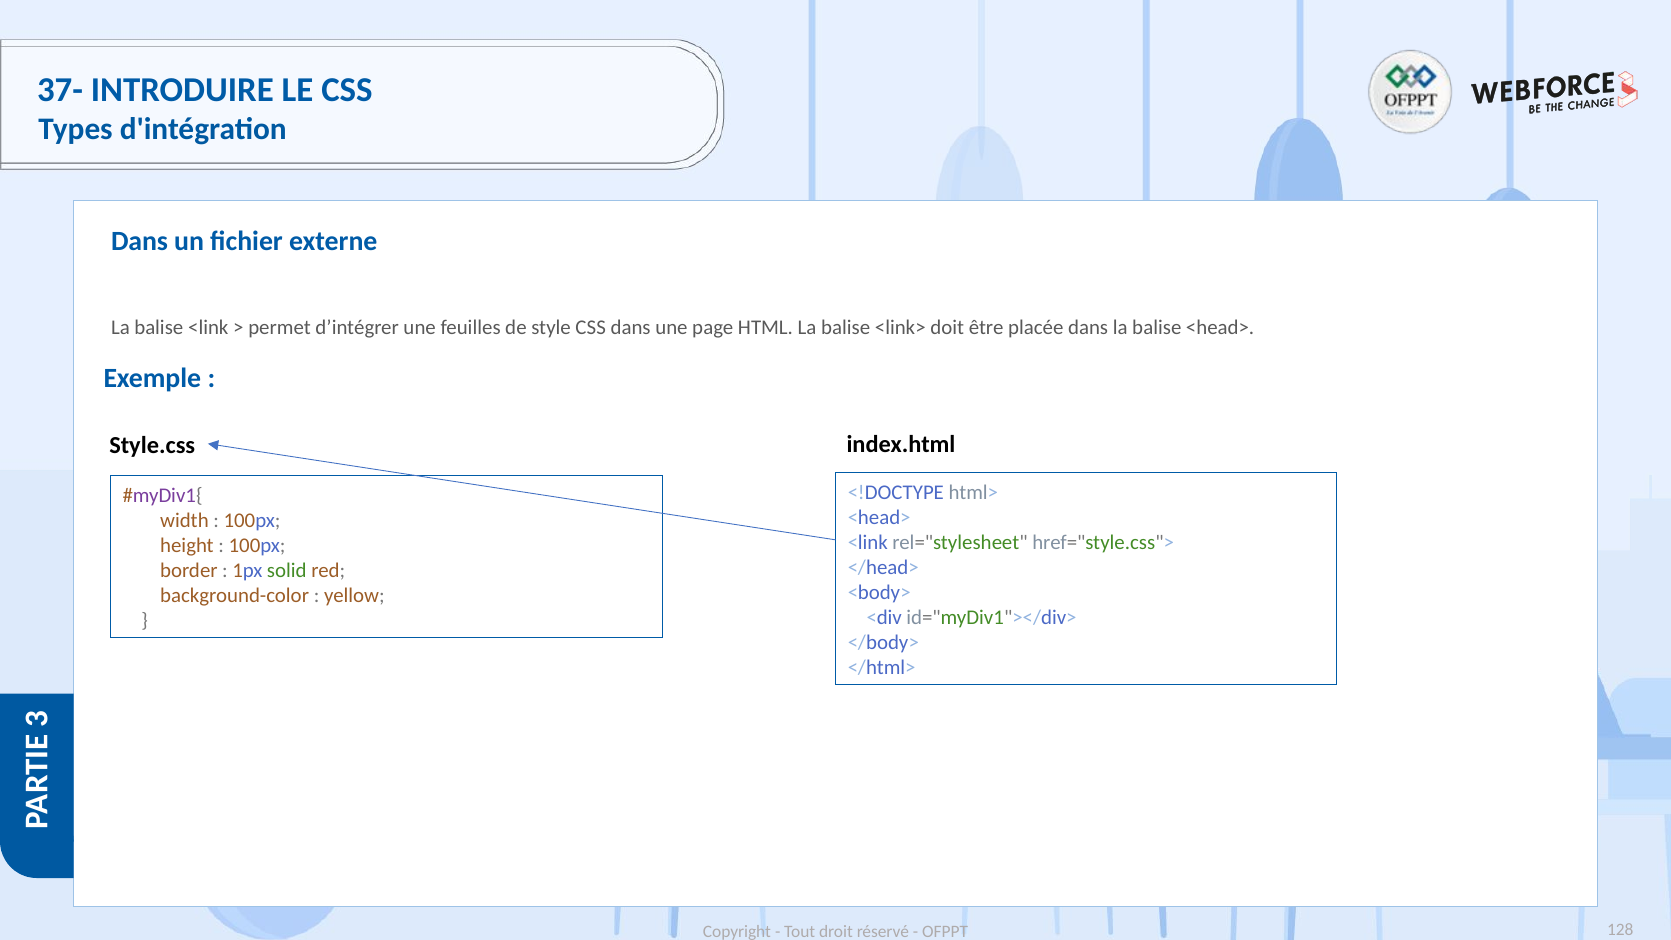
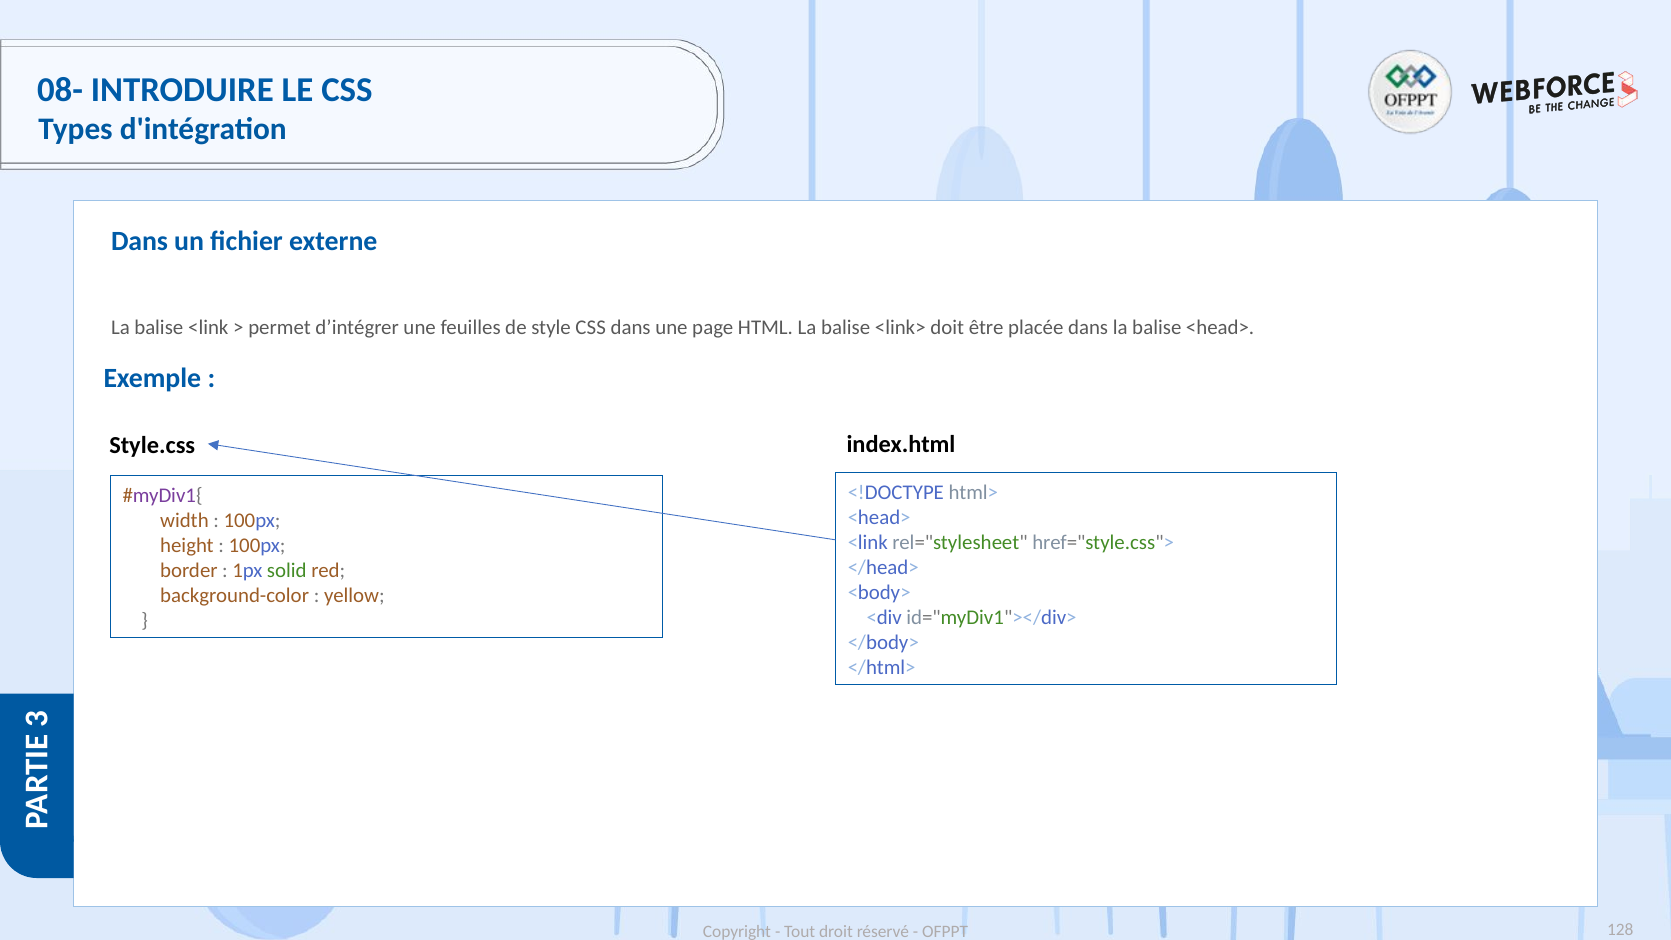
37-: 37- -> 08- (60, 90)
